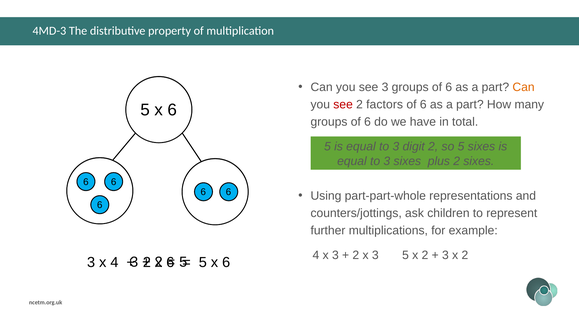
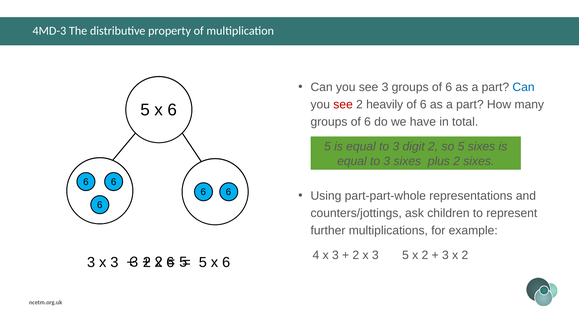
Can colour: orange -> blue (524, 87)
factors: factors -> heavily (385, 104)
3 x 4: 4 -> 3 (114, 262)
